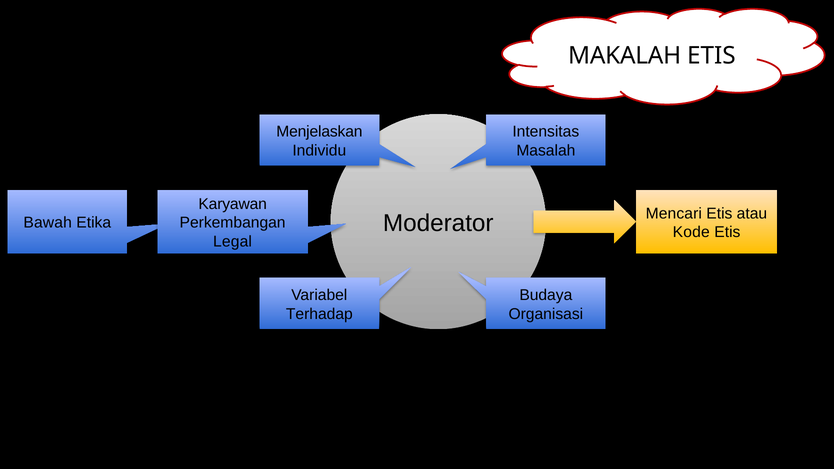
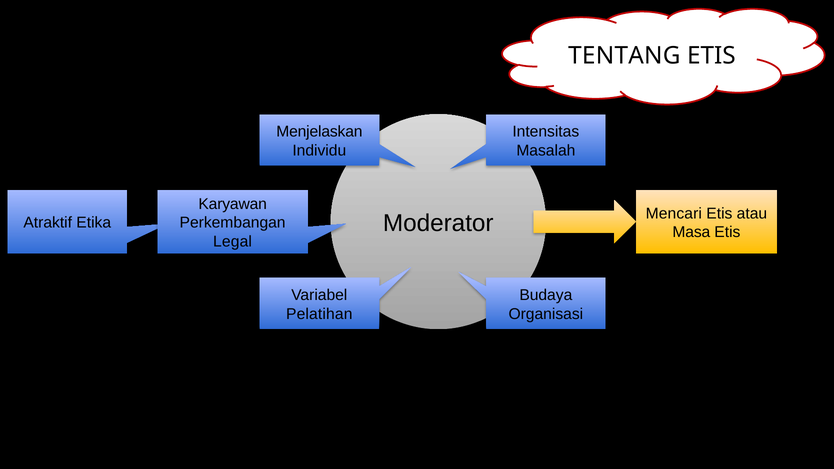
MAKALAH: MAKALAH -> TENTANG (624, 56)
Bawah: Bawah -> Atraktif (48, 223)
Kode: Kode -> Masa (691, 232)
Terhadap: Terhadap -> Pelatihan (319, 314)
